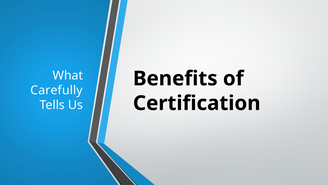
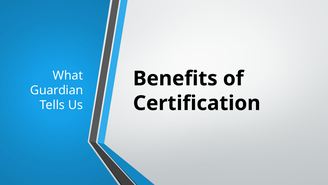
Carefully: Carefully -> Guardian (57, 90)
